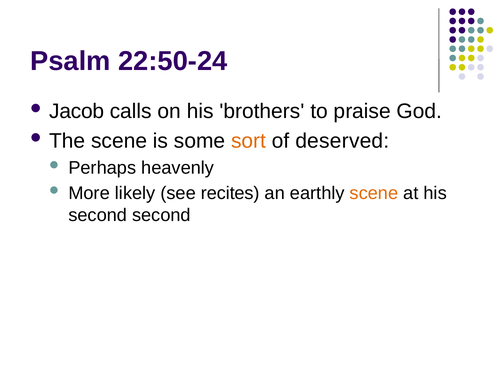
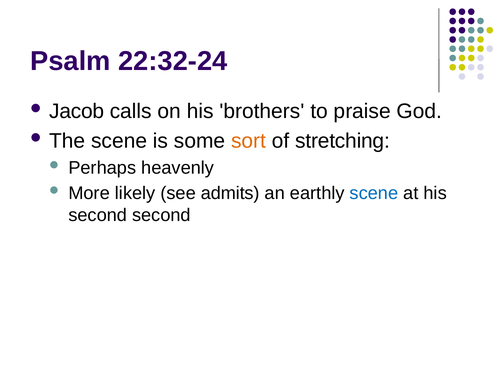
22:50-24: 22:50-24 -> 22:32-24 (173, 61)
deserved: deserved -> stretching (343, 141)
recites: recites -> admits (230, 193)
scene colour: orange -> blue (374, 193)
